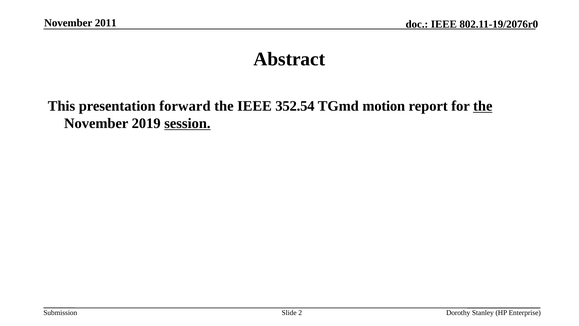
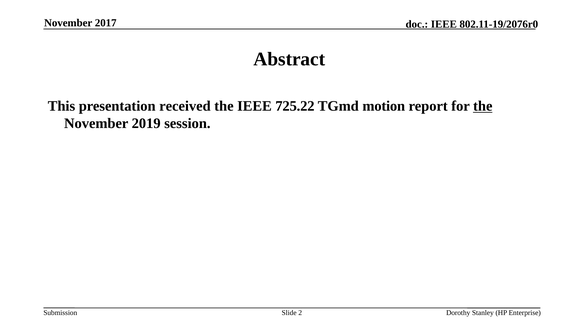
2011: 2011 -> 2017 (106, 23)
forward: forward -> received (185, 106)
352.54: 352.54 -> 725.22 (295, 106)
session underline: present -> none (187, 123)
